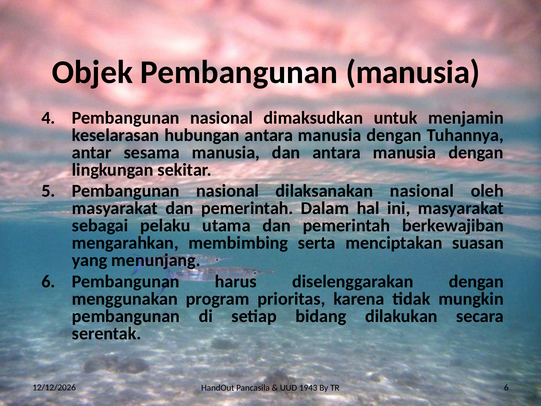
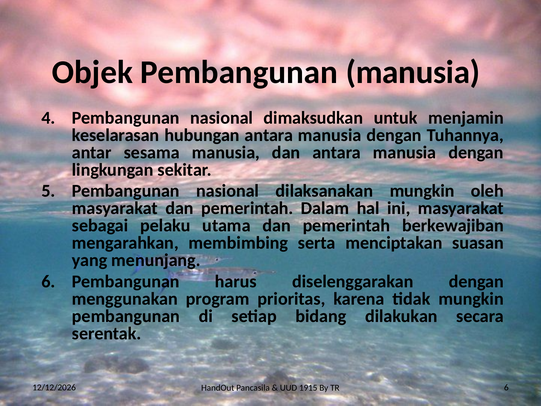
dilaksanakan nasional: nasional -> mungkin (422, 191)
1943: 1943 -> 1915 (308, 387)
